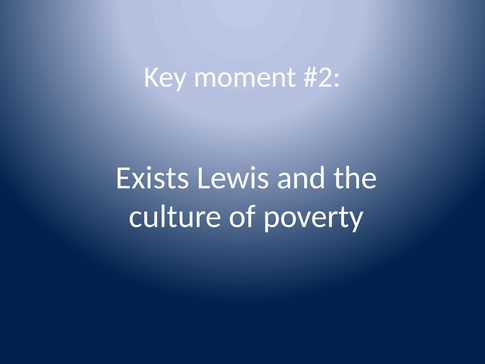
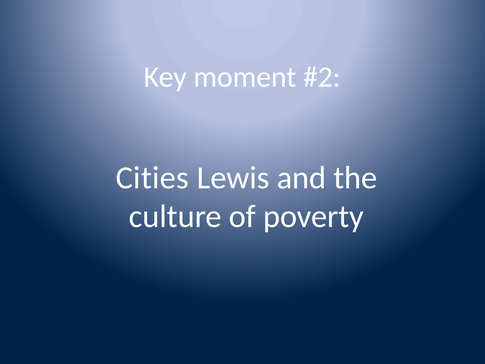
Exists: Exists -> Cities (152, 178)
